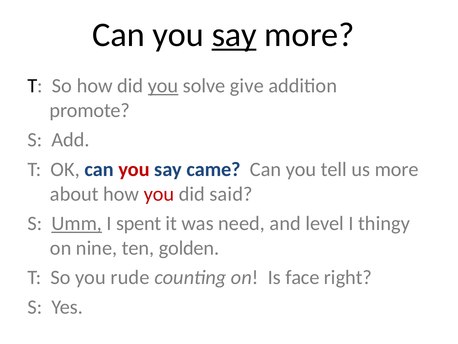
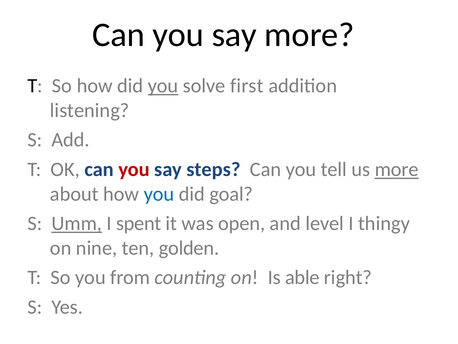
say underline: present -> none (234, 35)
give: give -> first (247, 86)
promote: promote -> listening (90, 110)
came: came -> steps (213, 169)
more underline: none -> present (397, 169)
you colour: red -> blue (159, 194)
said: said -> goal (231, 194)
need: need -> open (242, 223)
rude: rude -> from (130, 277)
face: face -> able (302, 277)
